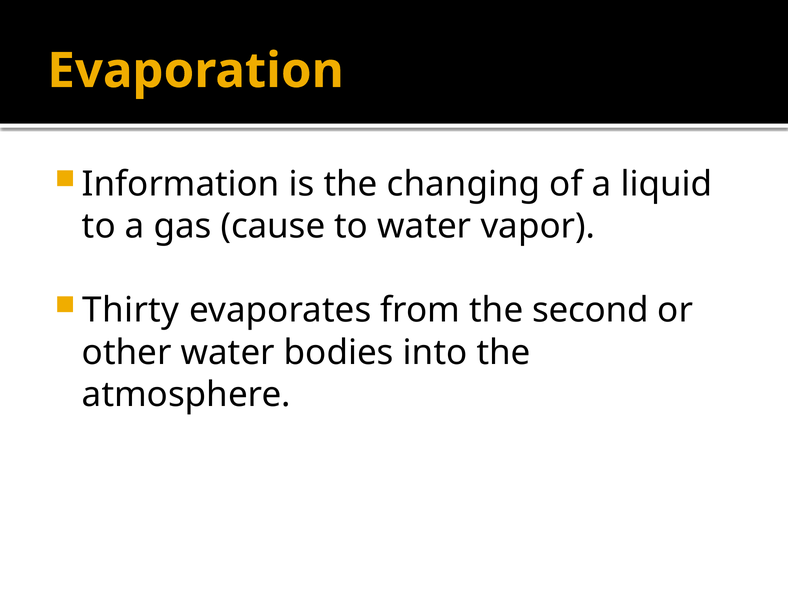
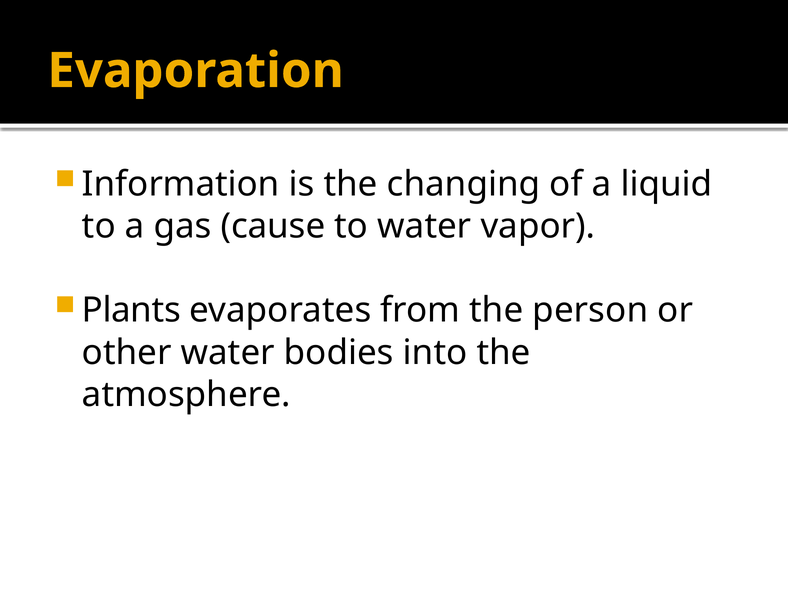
Thirty: Thirty -> Plants (131, 310)
second: second -> person (590, 310)
